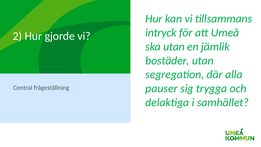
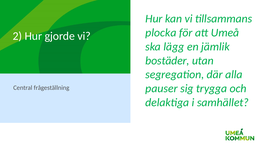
intryck: intryck -> plocka (161, 33)
ska utan: utan -> lägg (174, 47)
